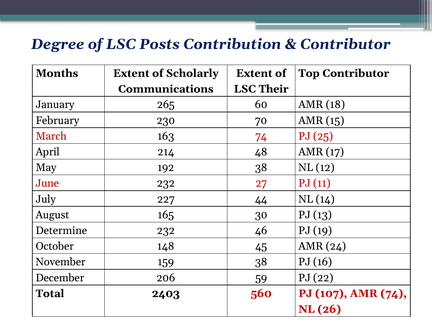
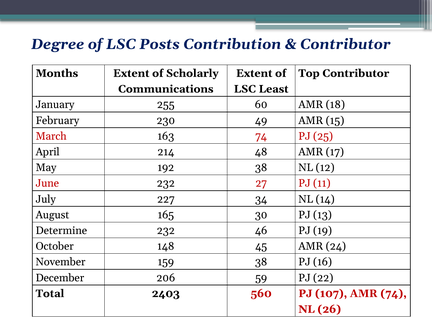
Their: Their -> Least (274, 89)
265: 265 -> 255 (166, 105)
70: 70 -> 49 (261, 120)
44: 44 -> 34 (261, 199)
